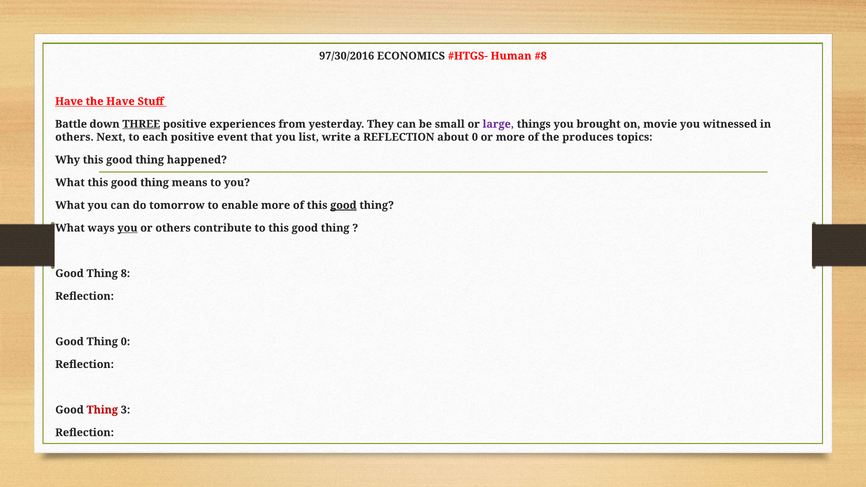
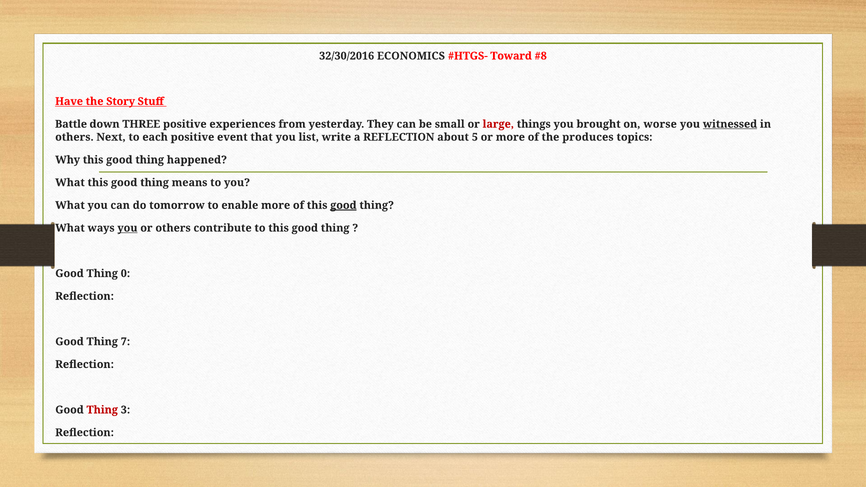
97/30/2016: 97/30/2016 -> 32/30/2016 (347, 56)
Human: Human -> Toward (511, 56)
the Have: Have -> Story (121, 101)
THREE underline: present -> none (141, 124)
large colour: purple -> red (498, 124)
movie: movie -> worse (660, 124)
witnessed underline: none -> present (730, 124)
about 0: 0 -> 5 (475, 137)
8: 8 -> 0 (125, 274)
Thing 0: 0 -> 7 (125, 342)
